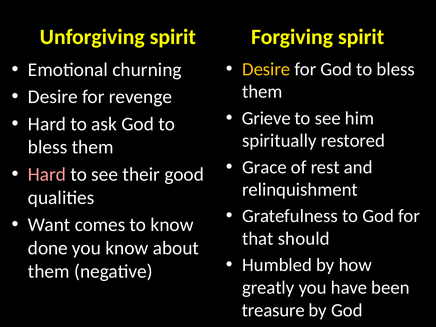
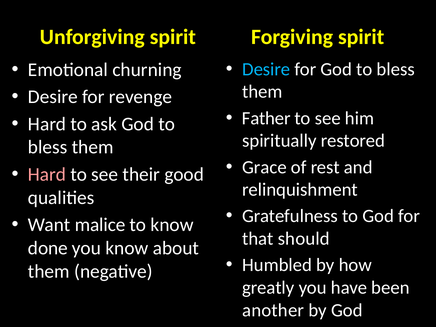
Desire colour: yellow -> light blue (266, 69)
Grieve: Grieve -> Father (266, 118)
comes: comes -> malice (100, 225)
treasure: treasure -> another (273, 310)
